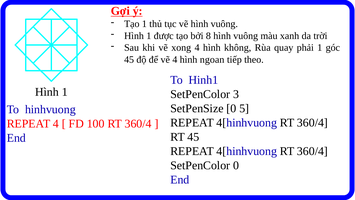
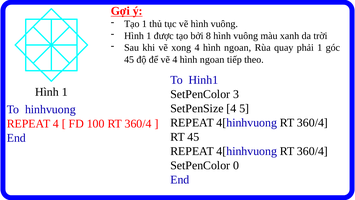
xong 4 hình không: không -> ngoan (238, 48)
SetPenSize 0: 0 -> 4 (231, 108)
